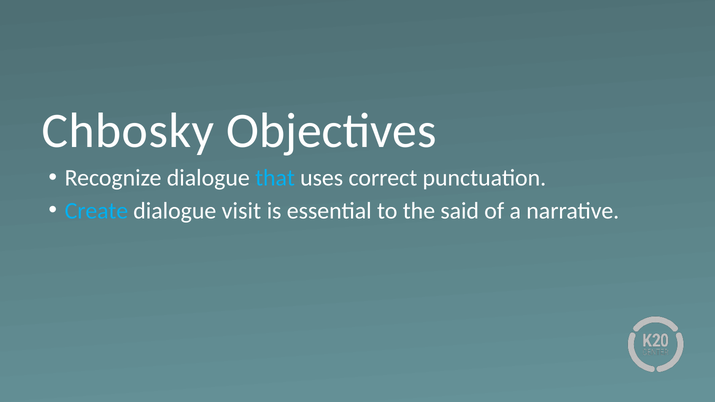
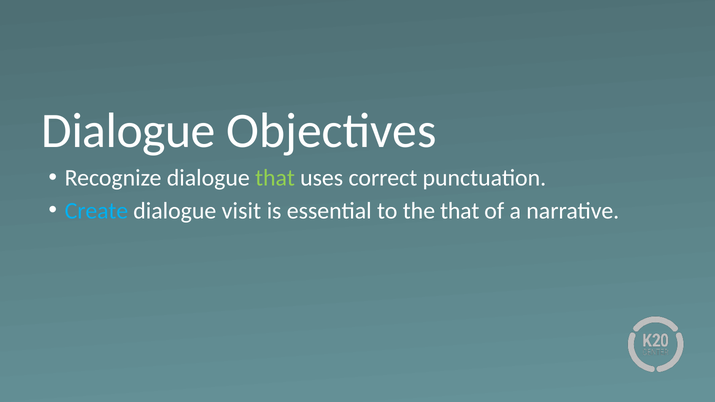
Chbosky: Chbosky -> Dialogue (128, 131)
that colour: light blue -> light green (275, 178)
the said: said -> that (460, 211)
